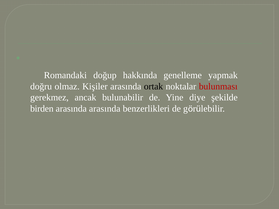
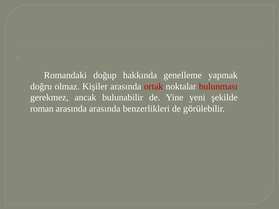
ortak colour: black -> red (153, 86)
diye: diye -> yeni (197, 98)
birden: birden -> roman (42, 109)
